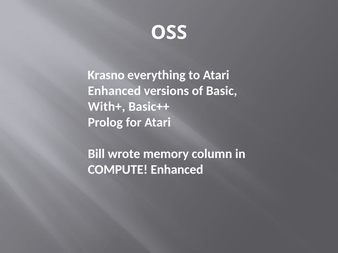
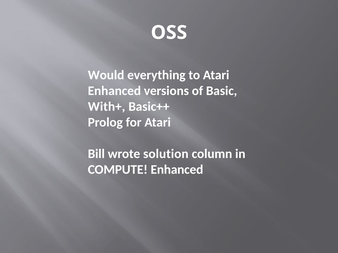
Krasno: Krasno -> Would (106, 75)
memory: memory -> solution (166, 154)
